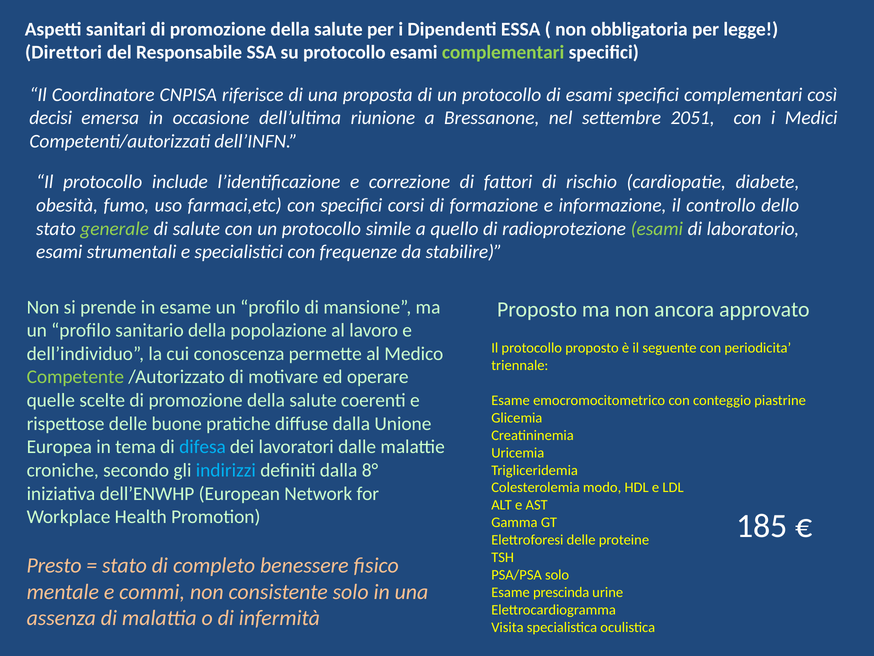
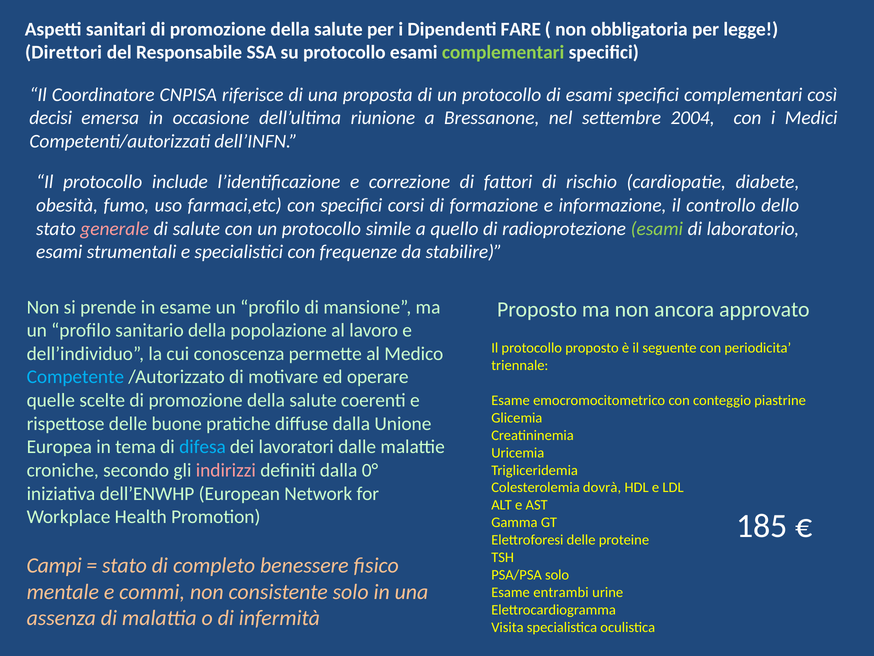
ESSA: ESSA -> FARE (521, 29)
2051: 2051 -> 2004 (693, 118)
generale colour: light green -> pink (115, 228)
Competente colour: light green -> light blue (75, 377)
indirizzi colour: light blue -> pink (226, 470)
8°: 8° -> 0° (370, 470)
modo: modo -> dovrà (602, 487)
Presto: Presto -> Campi (54, 565)
prescinda: prescinda -> entrambi (561, 592)
